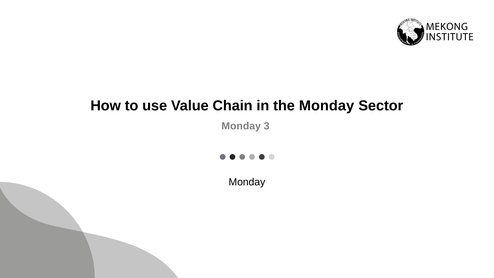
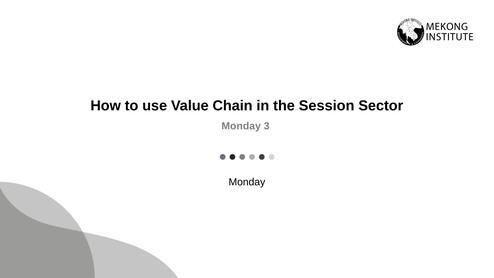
the Monday: Monday -> Session (327, 106)
